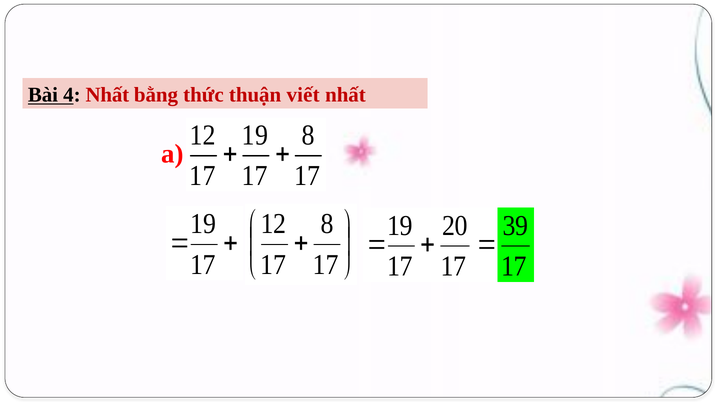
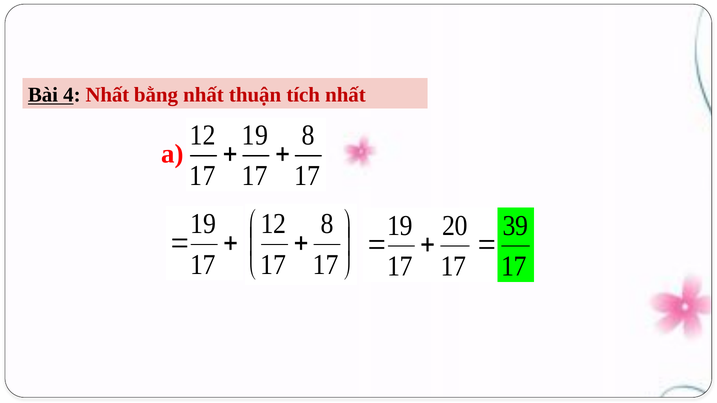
bằng thức: thức -> nhất (203, 95)
viết: viết -> tích (303, 95)
